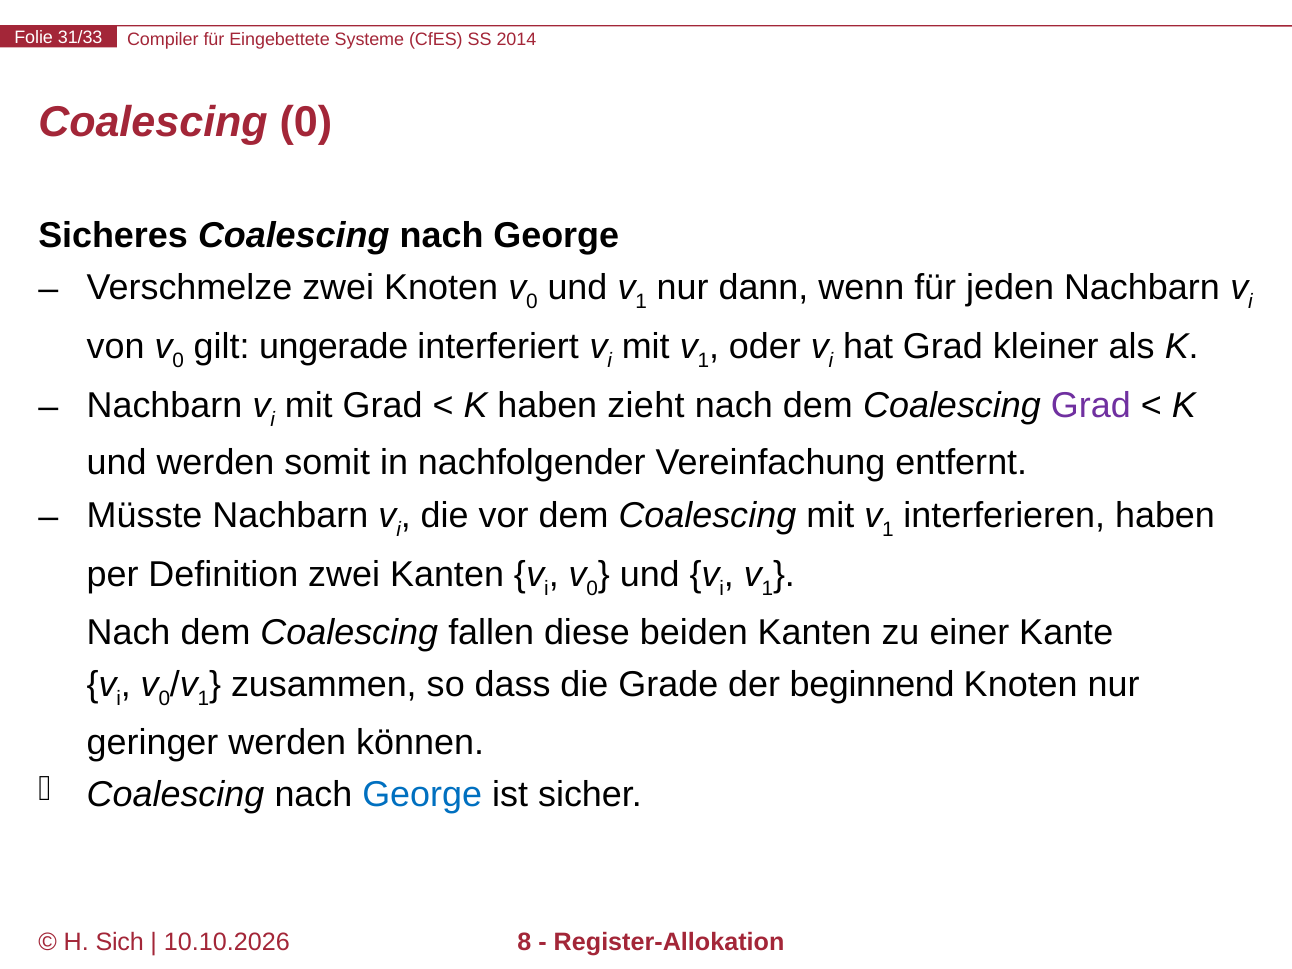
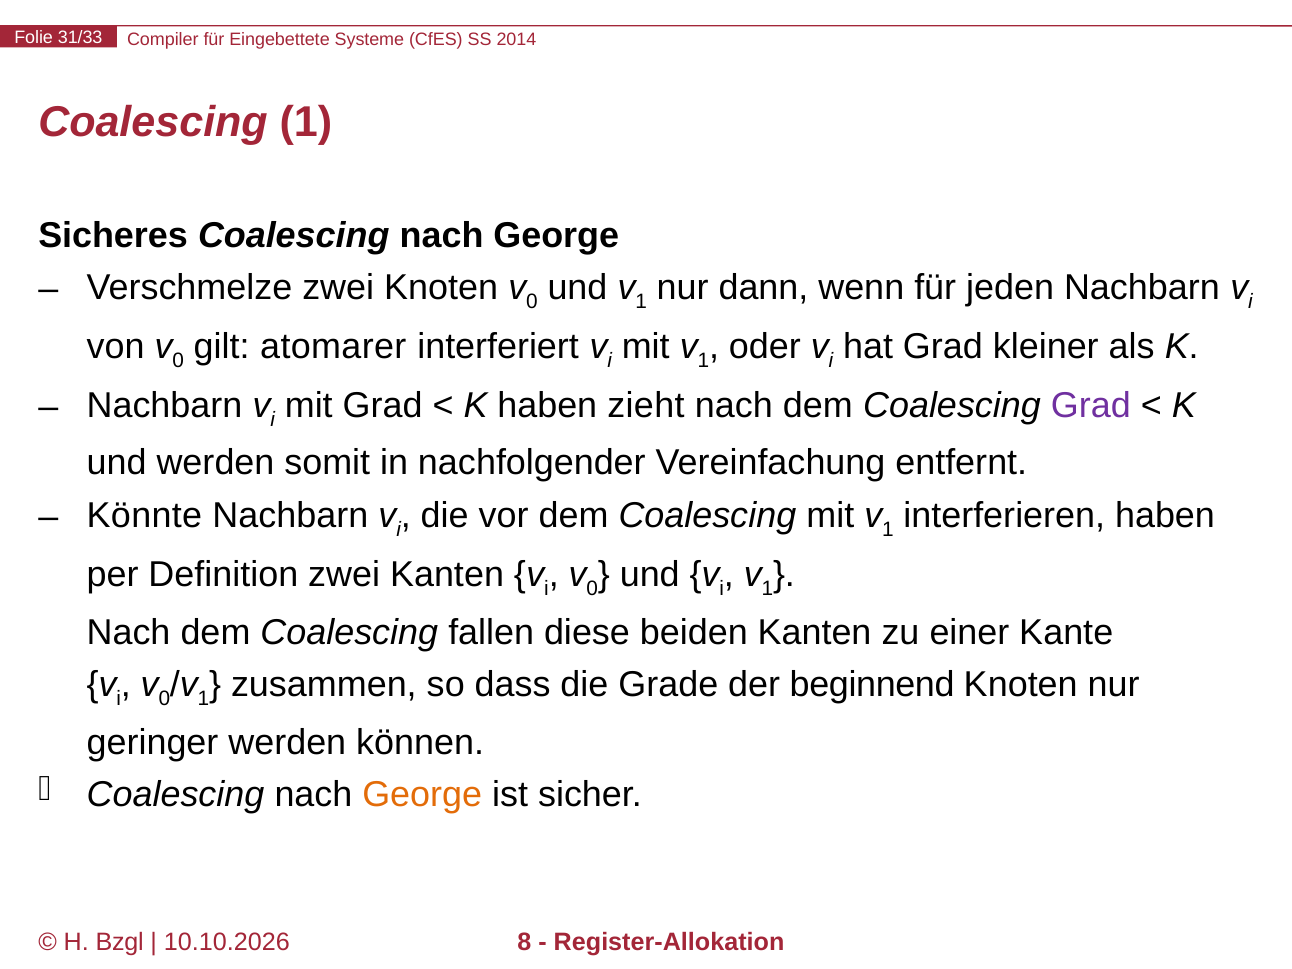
Coalescing 0: 0 -> 1 (306, 123)
ungerade: ungerade -> atomarer (333, 347)
Müsste: Müsste -> Könnte (144, 516)
George colour: blue -> orange (422, 794)
Sich: Sich -> Bzgl (120, 942)
